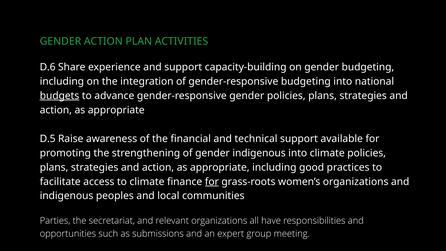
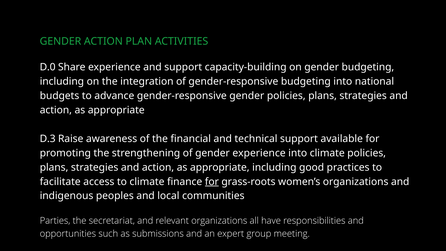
D.6: D.6 -> D.0 (48, 67)
budgets underline: present -> none (59, 96)
D.5: D.5 -> D.3 (48, 139)
gender indigenous: indigenous -> experience (259, 153)
